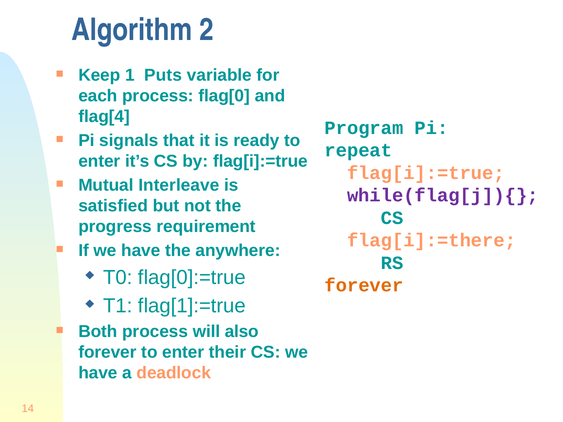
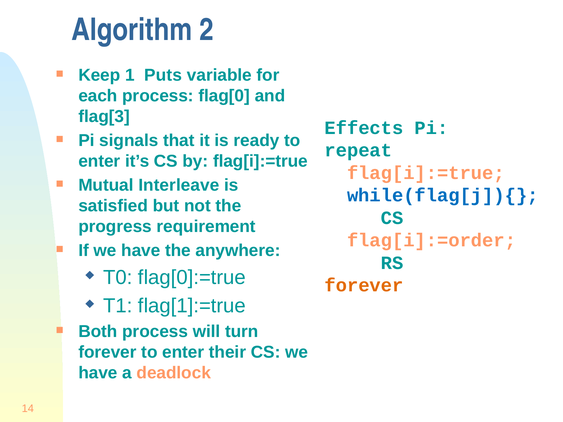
flag[4: flag[4 -> flag[3 (104, 117)
Program: Program -> Effects (364, 128)
while(flag[j]){ colour: purple -> blue (443, 195)
flag[i]:=there: flag[i]:=there -> flag[i]:=order (432, 241)
also: also -> turn (242, 332)
